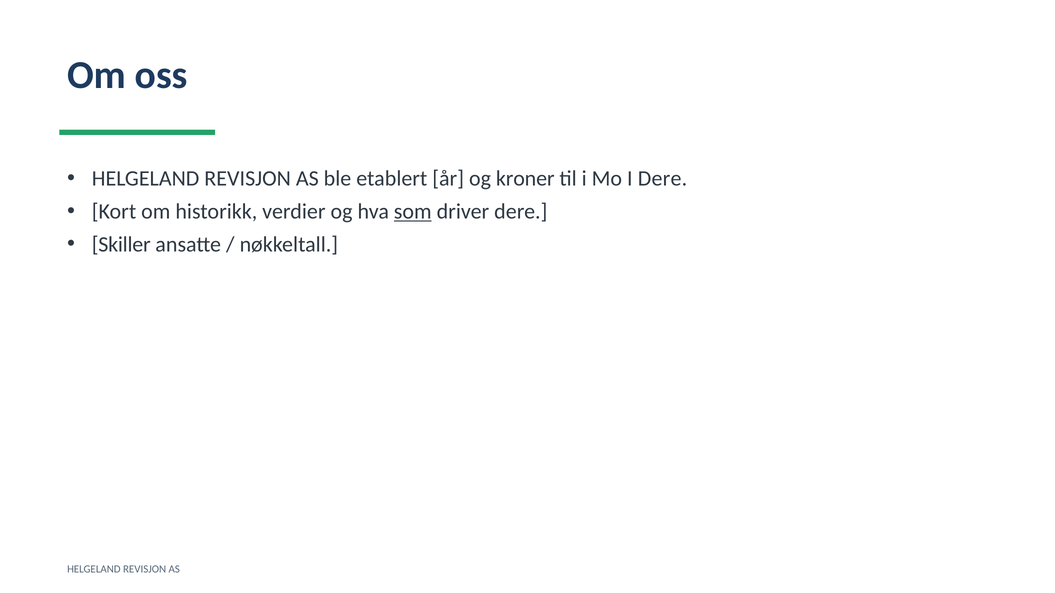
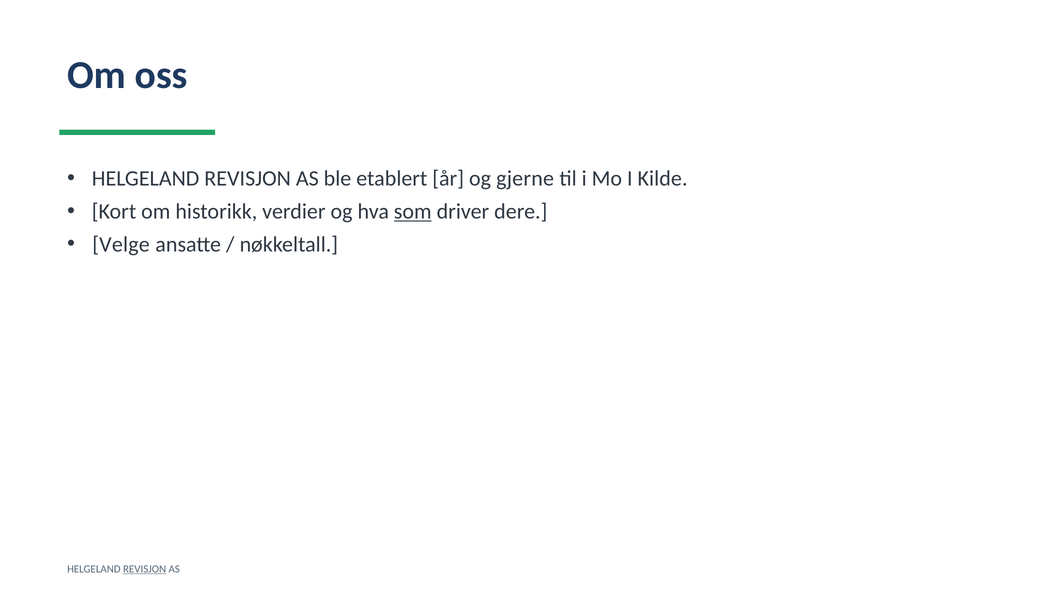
kroner: kroner -> gjerne (525, 179)
I Dere: Dere -> Kilde (663, 179)
Skiller: Skiller -> Velge (121, 245)
REVISJON underline: none -> present (145, 569)
